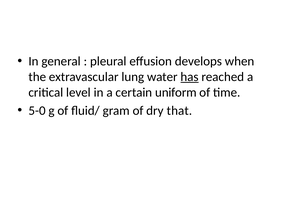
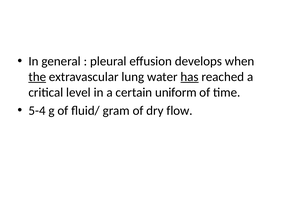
the underline: none -> present (37, 77)
5-0: 5-0 -> 5-4 (37, 111)
that: that -> flow (180, 111)
